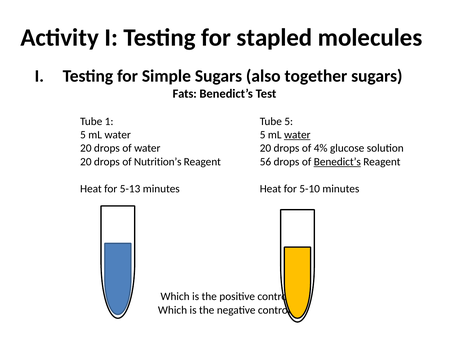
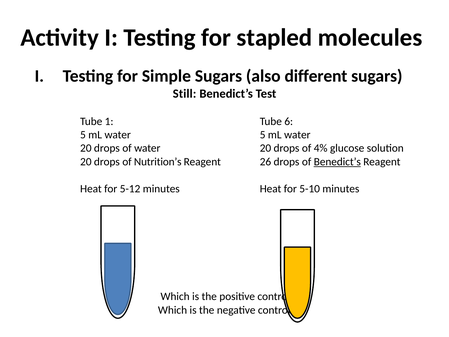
together: together -> different (316, 76)
Fats: Fats -> Still (185, 94)
Tube 5: 5 -> 6 (289, 121)
water underline: present -> none (297, 135)
56: 56 -> 26 (265, 162)
5-13: 5-13 -> 5-12 (130, 189)
